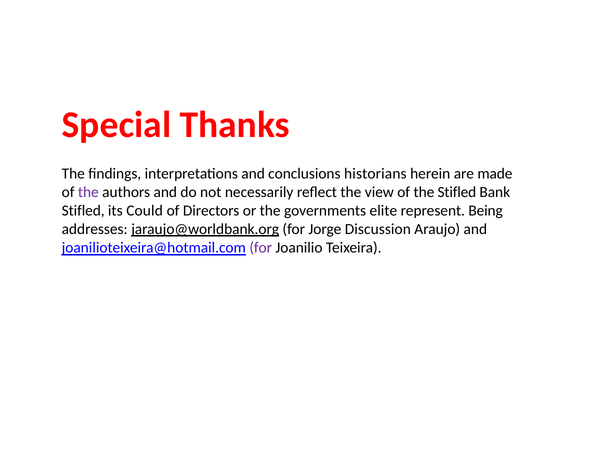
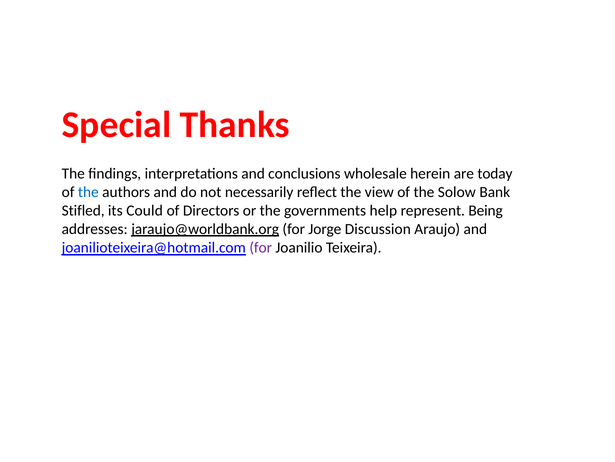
historians: historians -> wholesale (375, 173)
made: made -> today (495, 173)
the colour: purple -> blue (88, 192)
the Stifled: Stifled -> Solow (457, 192)
elite: elite -> help (383, 210)
